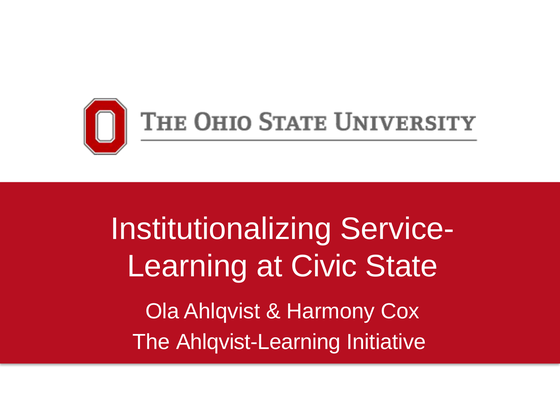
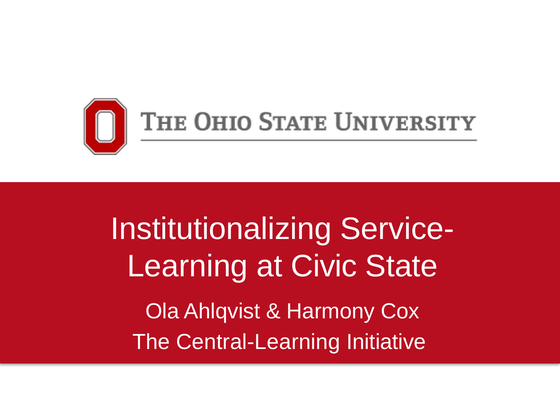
Ahlqvist-Learning: Ahlqvist-Learning -> Central-Learning (258, 342)
